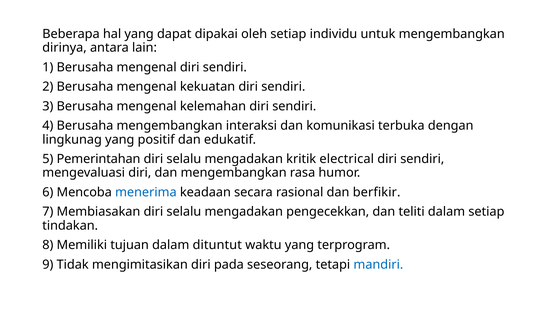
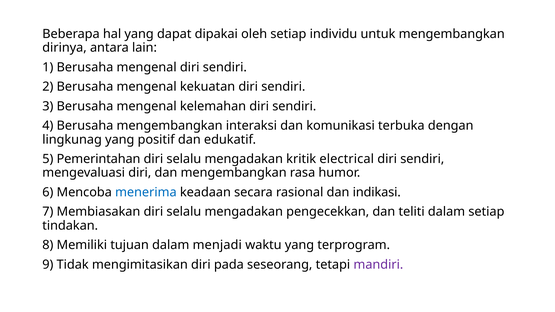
berfikir: berfikir -> indikasi (377, 192)
dituntut: dituntut -> menjadi (217, 245)
mandiri colour: blue -> purple (378, 265)
